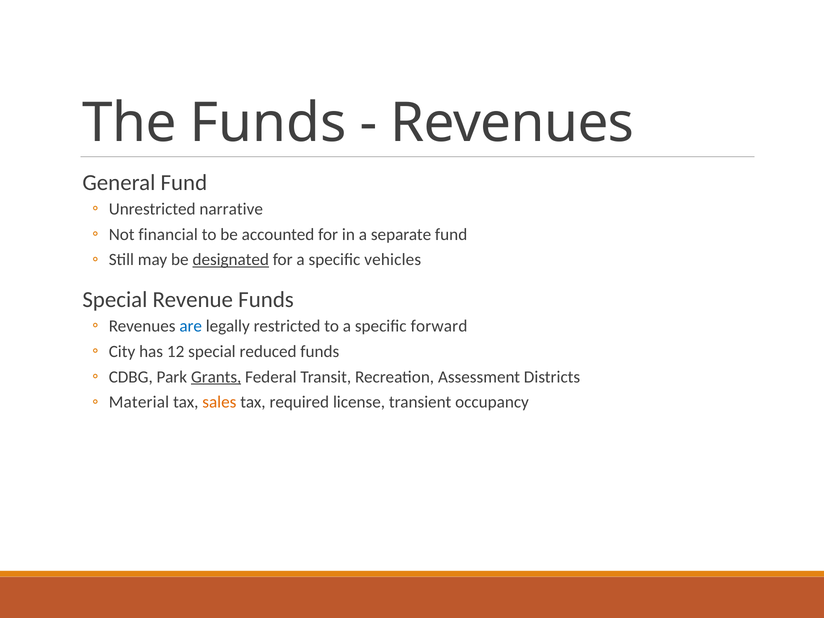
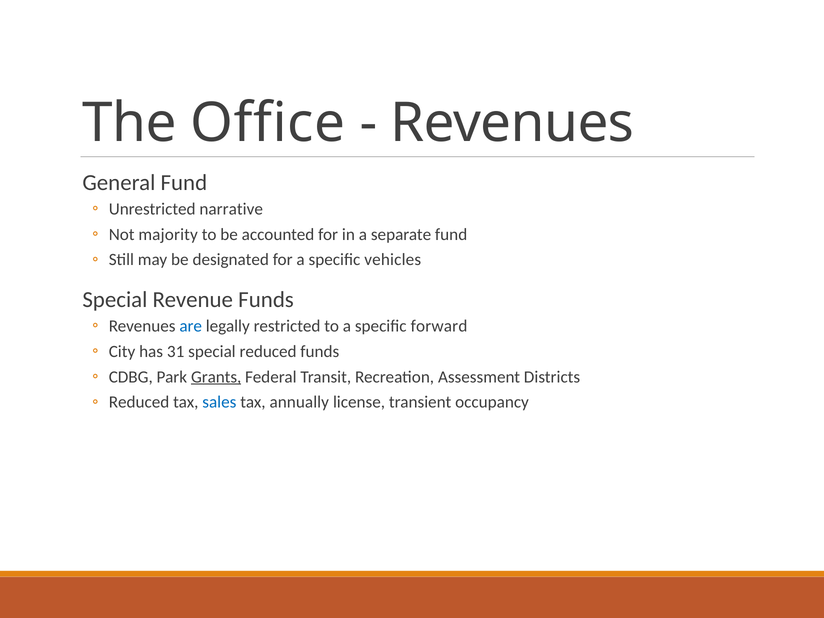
The Funds: Funds -> Office (268, 123)
financial: financial -> majority (168, 234)
designated underline: present -> none (231, 260)
12: 12 -> 31 (176, 351)
Material: Material -> Reduced (139, 402)
sales colour: orange -> blue (219, 402)
required: required -> annually (299, 402)
